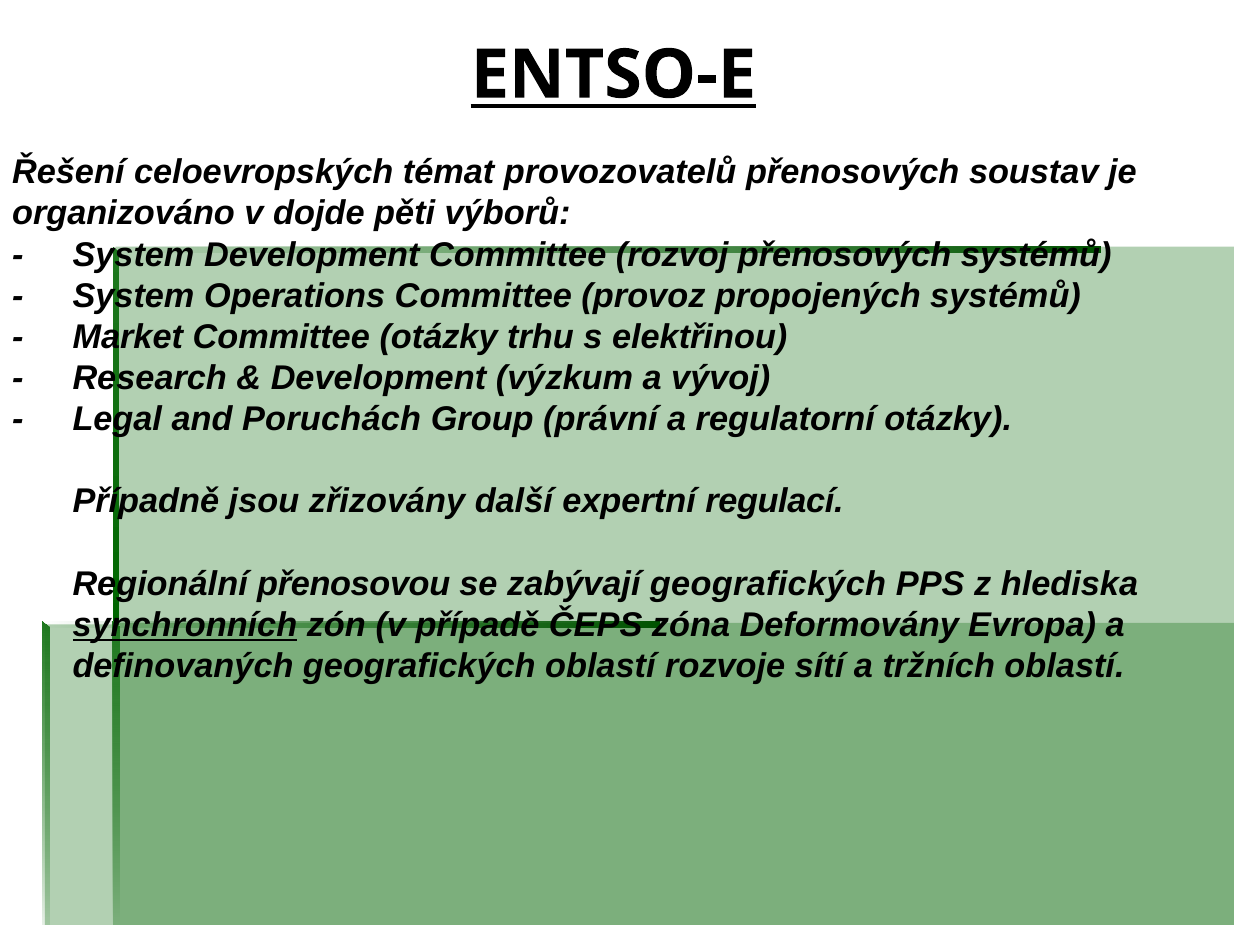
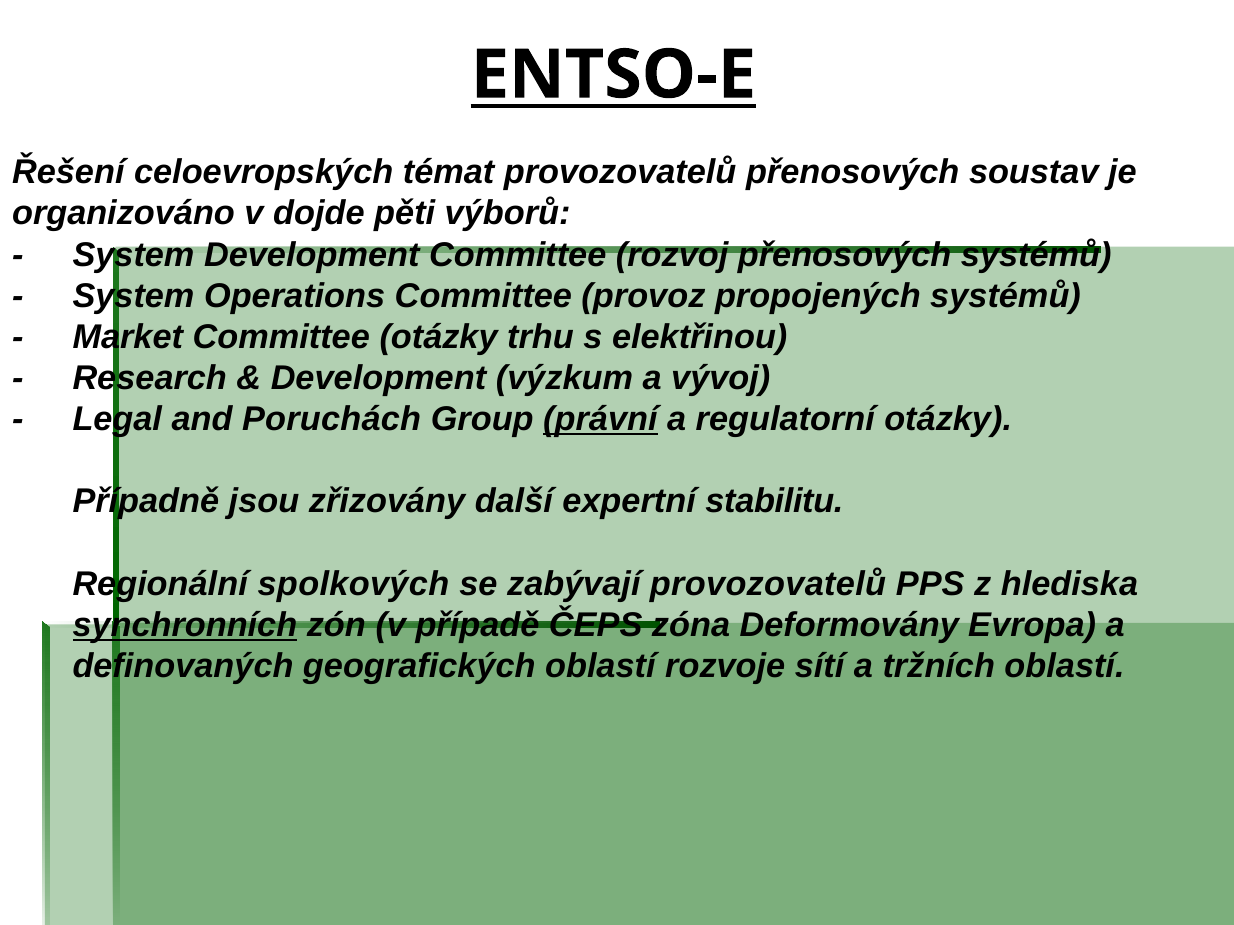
právní underline: none -> present (600, 419)
regulací: regulací -> stabilitu (774, 502)
přenosovou: přenosovou -> spolkových (353, 584)
zabývají geografických: geografických -> provozovatelů (768, 584)
